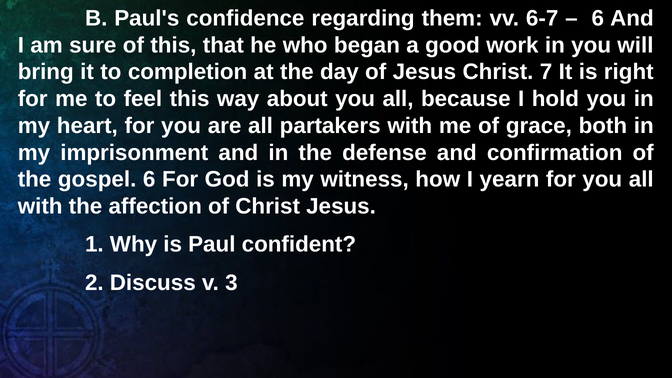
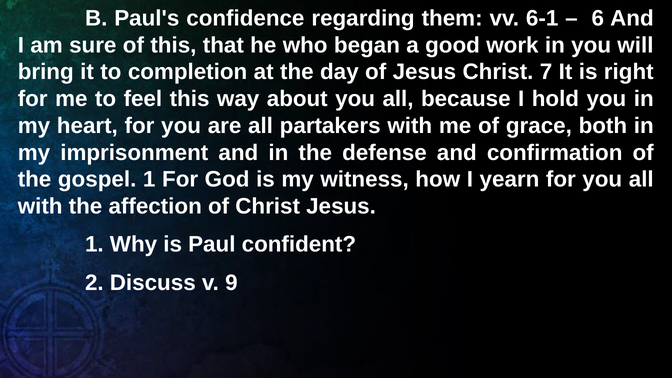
6-7: 6-7 -> 6-1 (542, 18)
gospel 6: 6 -> 1 (149, 180)
3: 3 -> 9 (231, 283)
